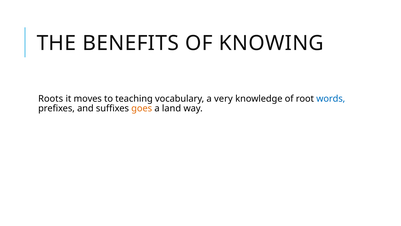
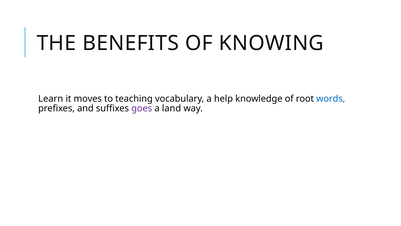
Roots: Roots -> Learn (51, 98)
very: very -> help (223, 98)
goes colour: orange -> purple (142, 108)
